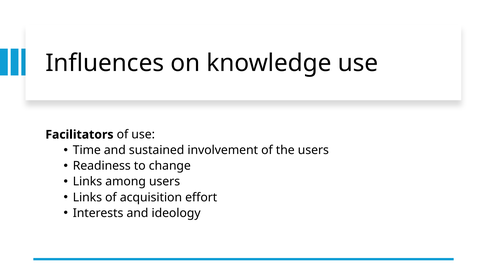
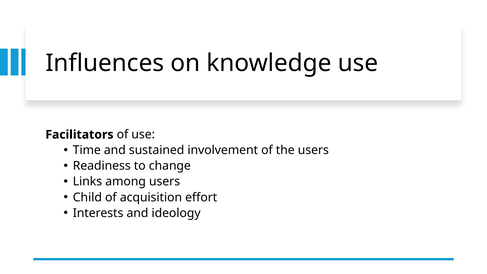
Links: Links -> Child (87, 197)
